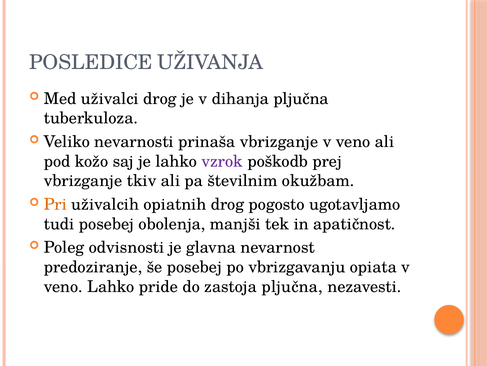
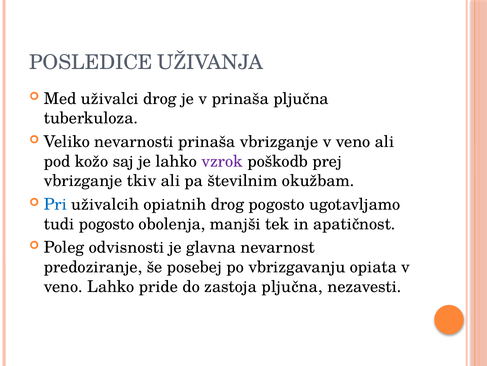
v dihanja: dihanja -> prinaša (240, 99)
Pri colour: orange -> blue (55, 204)
tudi posebej: posebej -> pogosto (107, 224)
